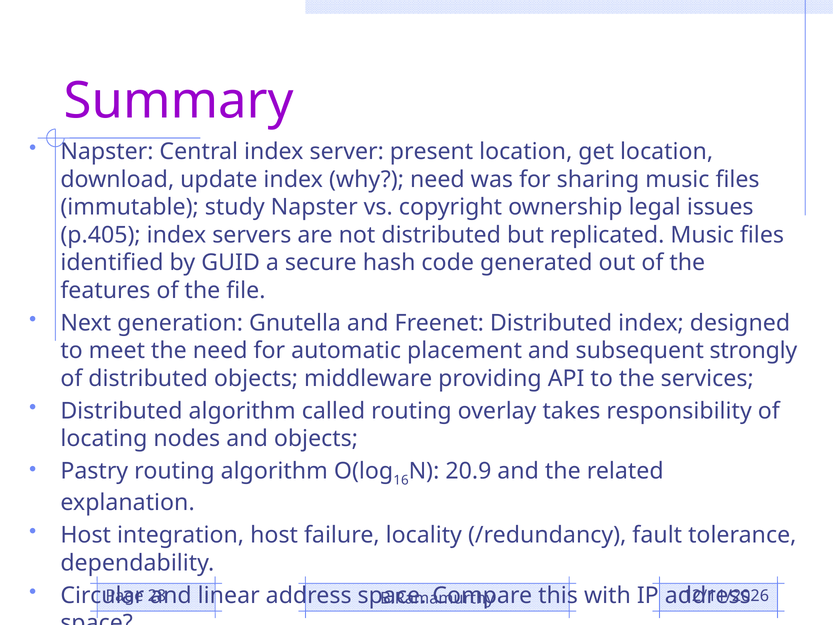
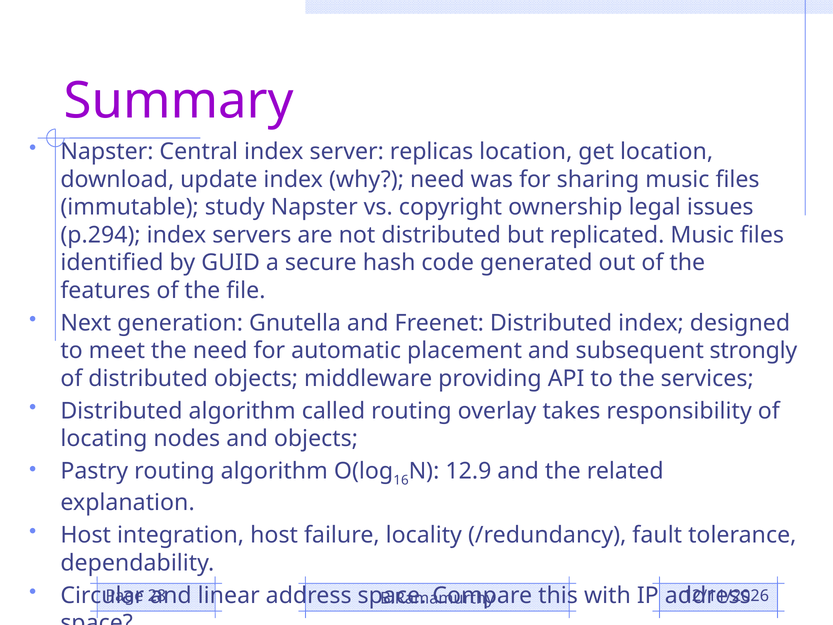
present: present -> replicas (432, 152)
p.405: p.405 -> p.294 (101, 235)
20.9: 20.9 -> 12.9 (468, 471)
